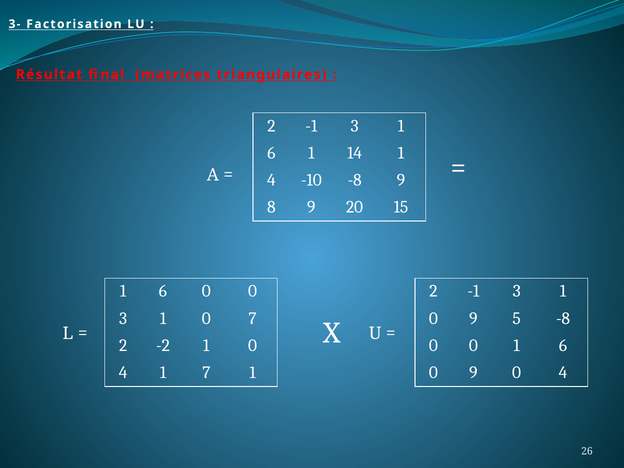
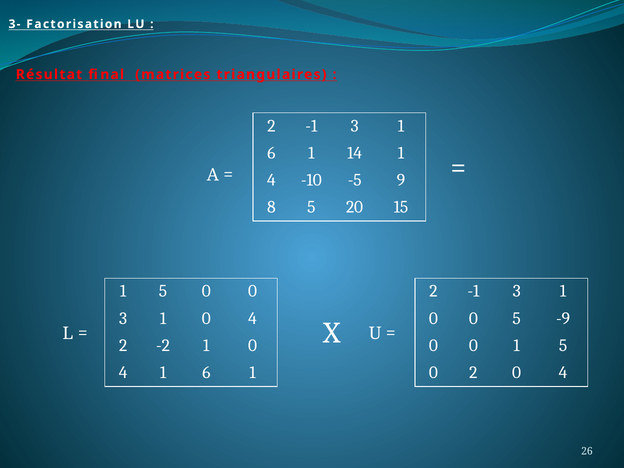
-10 -8: -8 -> -5 (355, 180)
8 9: 9 -> 5 (311, 207)
6: 6 -> 5 (163, 291)
3 1 0 7: 7 -> 4 (252, 318)
9: 9 -> 0 (473, 318)
5 -8: -8 -> -9 (563, 318)
0 1 6: 6 -> 5 (563, 345)
4 1 7: 7 -> 6 (206, 372)
9: 9 -> 2 (473, 372)
